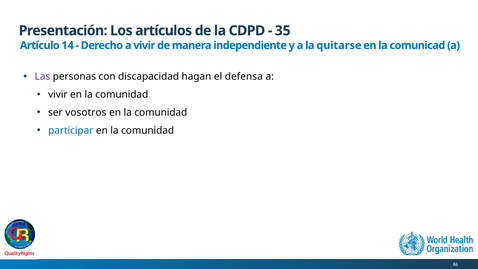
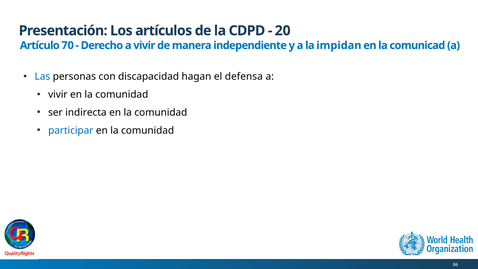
35: 35 -> 20 (283, 31)
14: 14 -> 70 (68, 45)
quitarse: quitarse -> impidan (339, 45)
Las colour: purple -> blue (42, 77)
vosotros: vosotros -> indirecta (86, 113)
